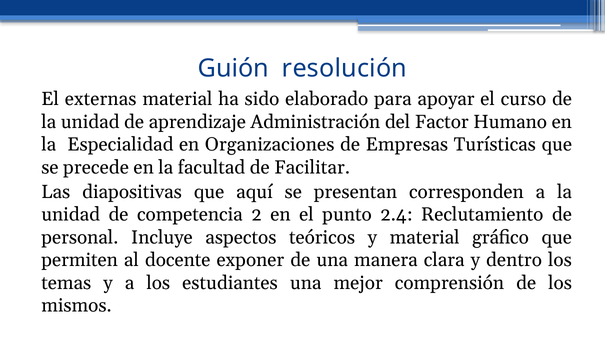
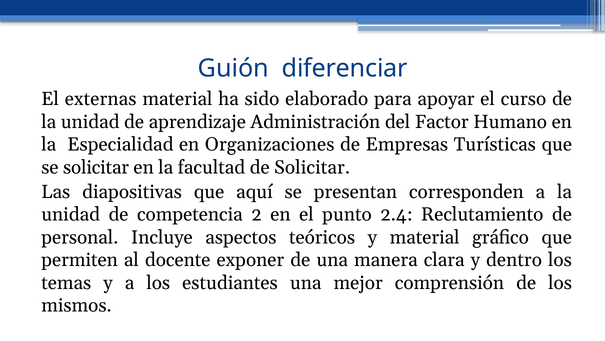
resolución: resolución -> diferenciar (345, 68)
se precede: precede -> solicitar (96, 167)
de Facilitar: Facilitar -> Solicitar (312, 167)
